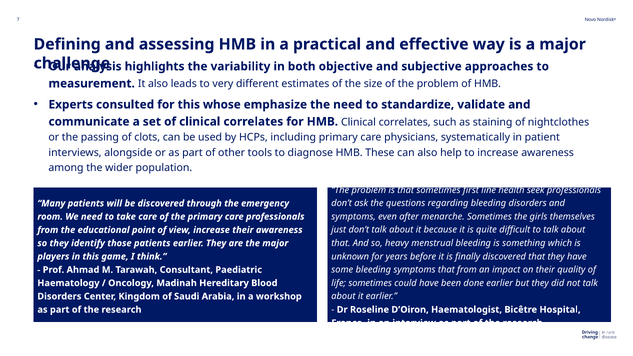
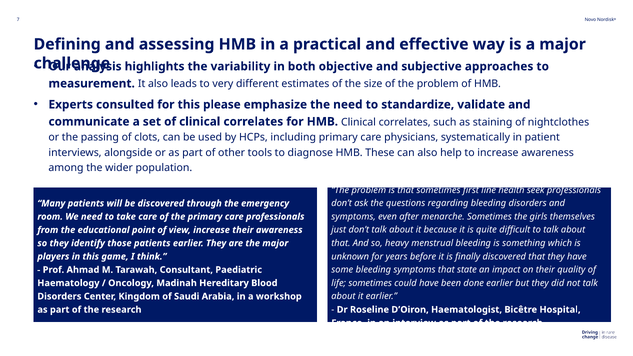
whose: whose -> please (222, 105)
that from: from -> state (467, 270)
